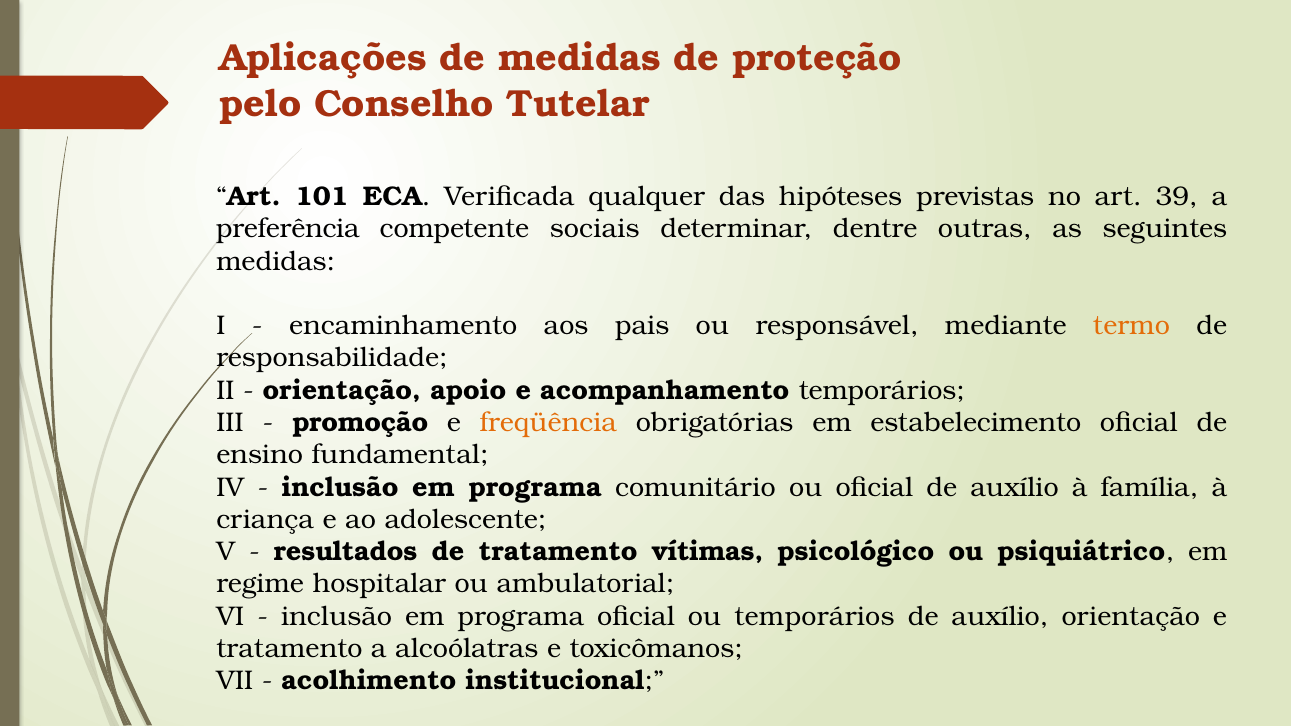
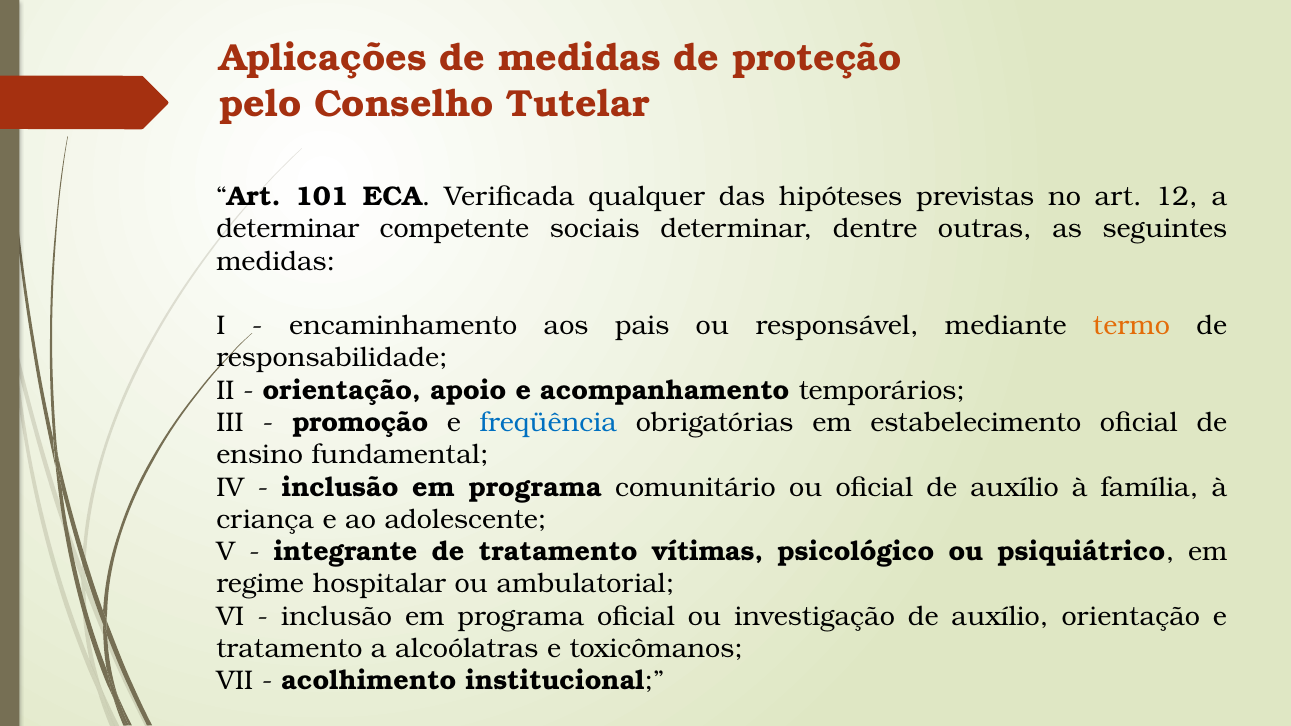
39: 39 -> 12 (1177, 197)
preferência: preferência -> determinar (288, 229)
freqüência colour: orange -> blue (548, 423)
resultados: resultados -> integrante (346, 552)
ou temporários: temporários -> investigação (815, 616)
